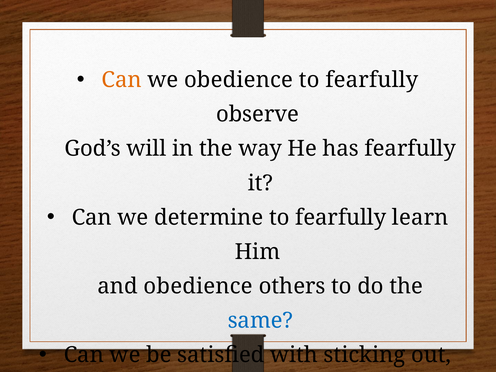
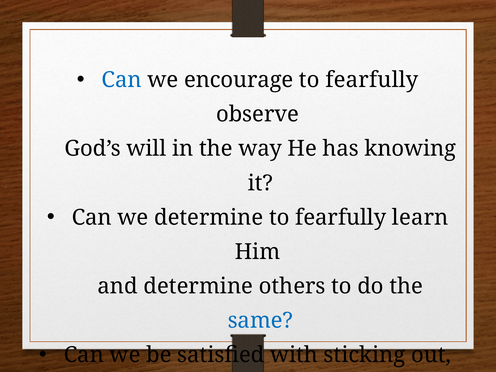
Can colour: orange -> blue (122, 80)
we obedience: obedience -> encourage (239, 80)
has fearfully: fearfully -> knowing (410, 149)
and obedience: obedience -> determine (198, 286)
